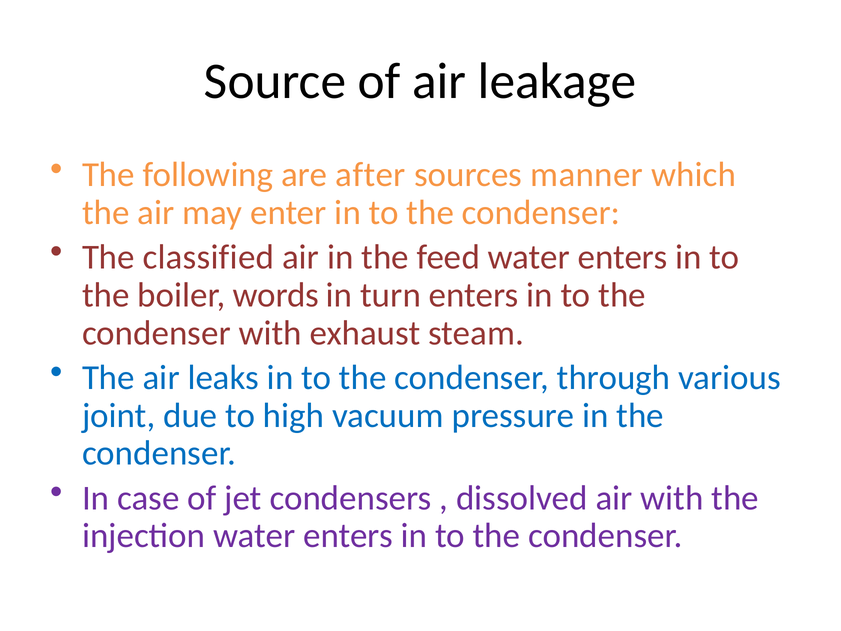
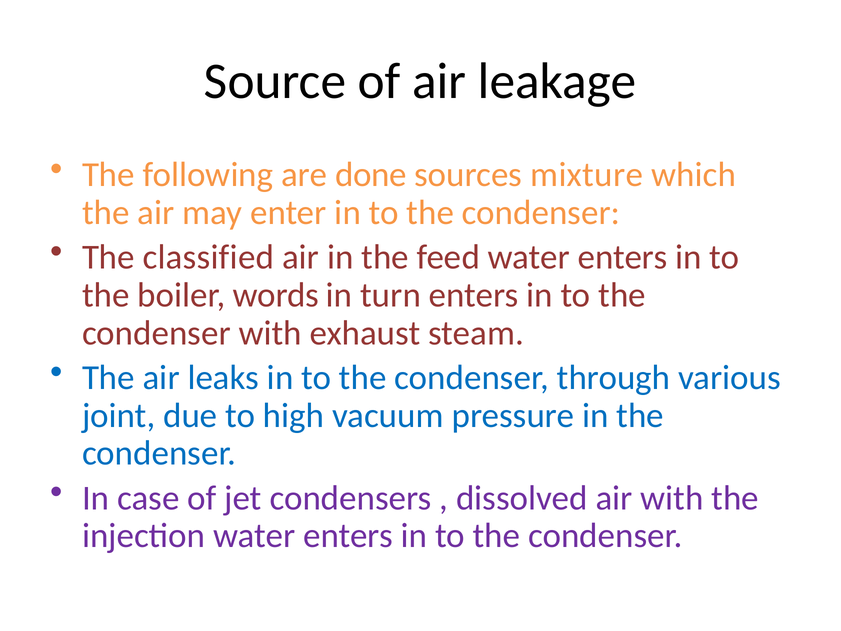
after: after -> done (371, 175)
manner: manner -> mixture (587, 175)
